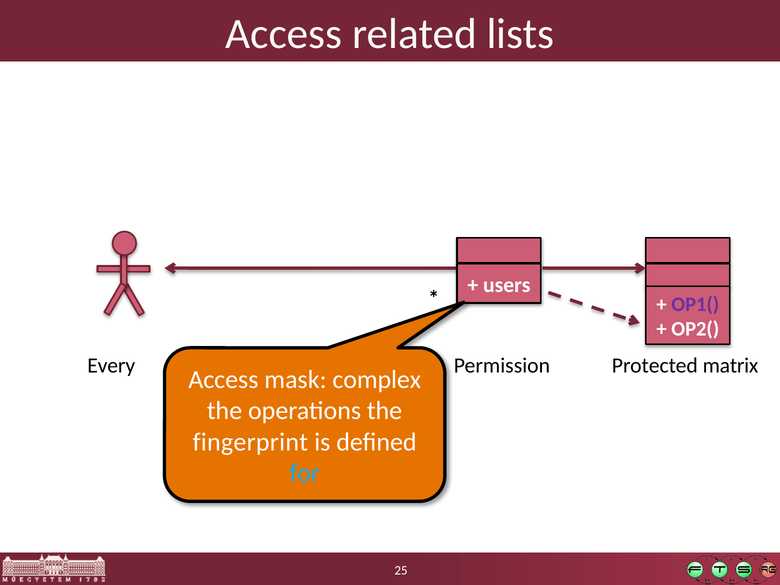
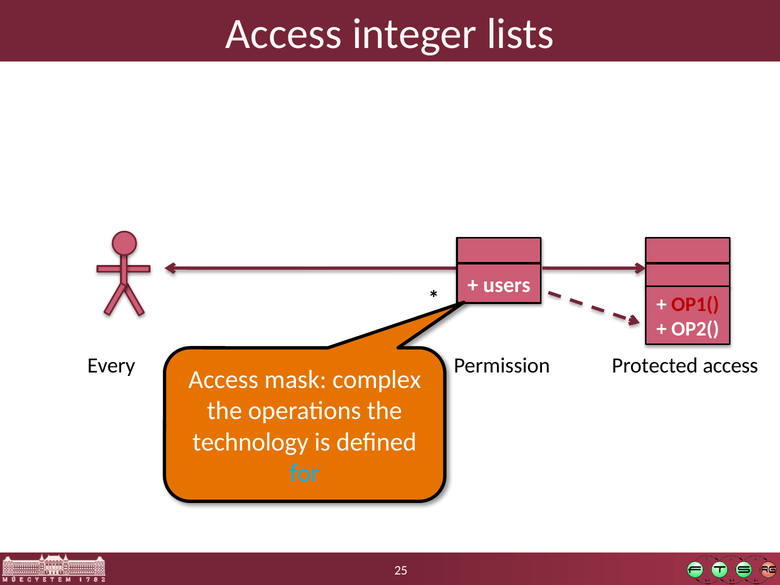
related: related -> integer (415, 34)
OP1( colour: purple -> red (695, 304)
Protected matrix: matrix -> access (731, 366)
fingerprint: fingerprint -> technology (251, 442)
